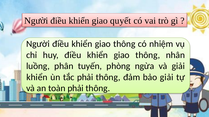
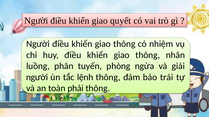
khiển: khiển -> người (37, 78)
tắc phải: phải -> lệnh (85, 78)
bảo giải: giải -> trái (167, 78)
